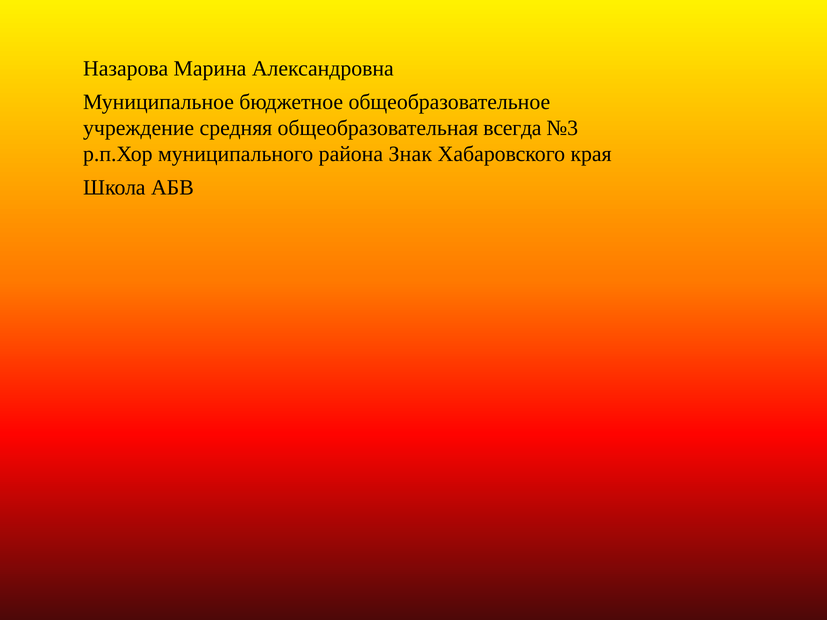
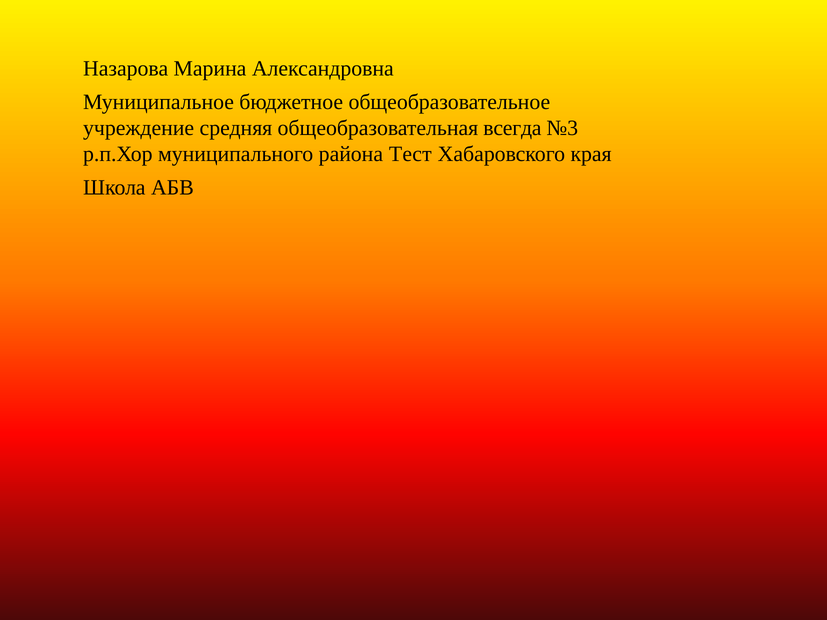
Знак: Знак -> Тест (410, 154)
